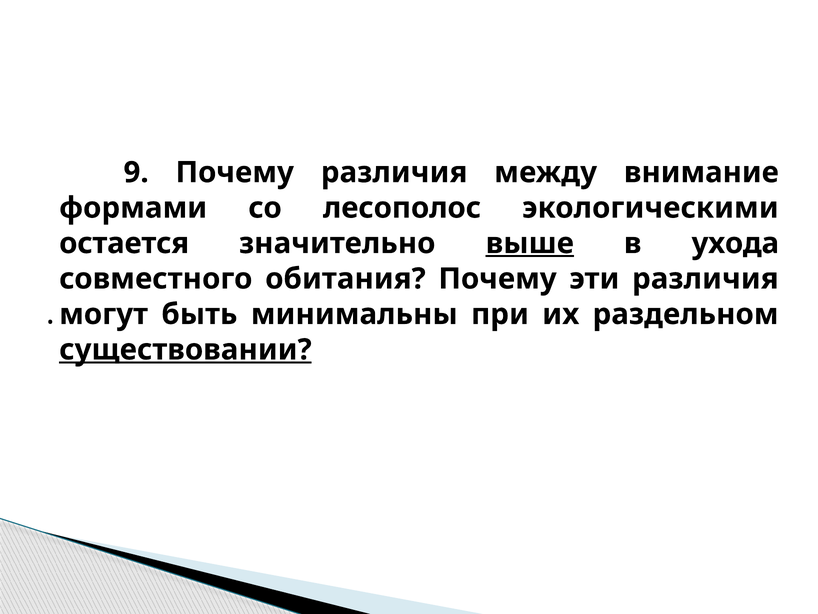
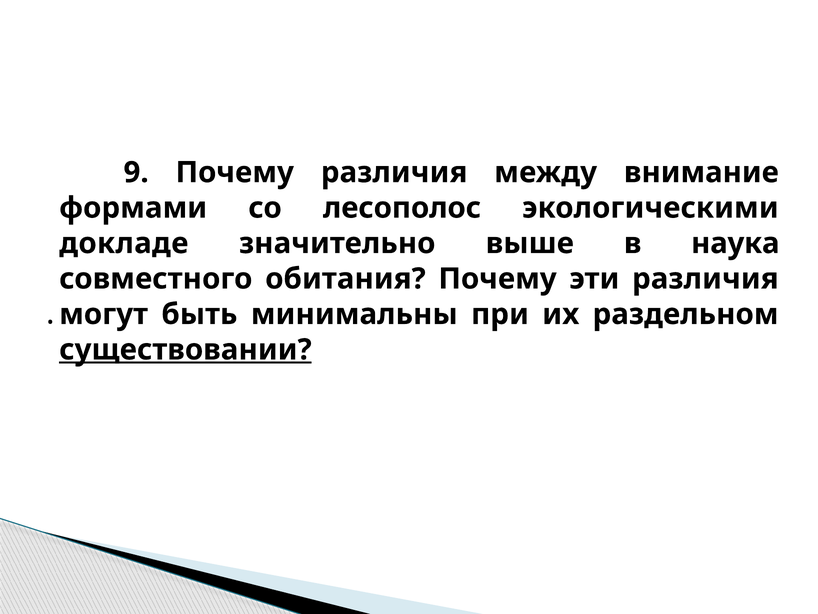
остается: остается -> докладе (124, 243)
выше underline: present -> none (530, 243)
ухода: ухода -> наука (735, 243)
